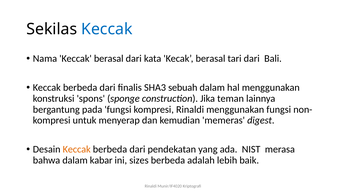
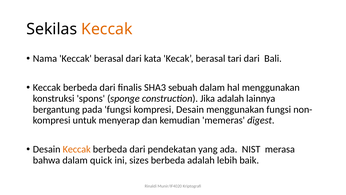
Keccak colour: blue -> orange (107, 29)
Jika teman: teman -> adalah (231, 98)
kompresi Rinaldi: Rinaldi -> Desain (190, 109)
kabar: kabar -> quick (101, 160)
